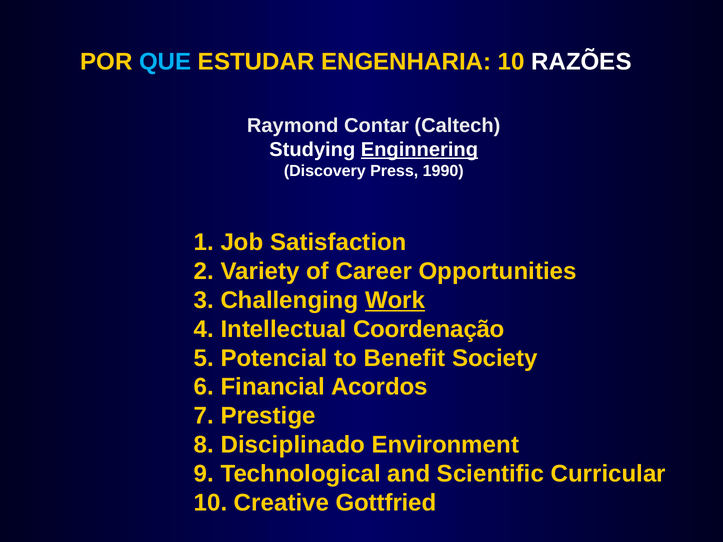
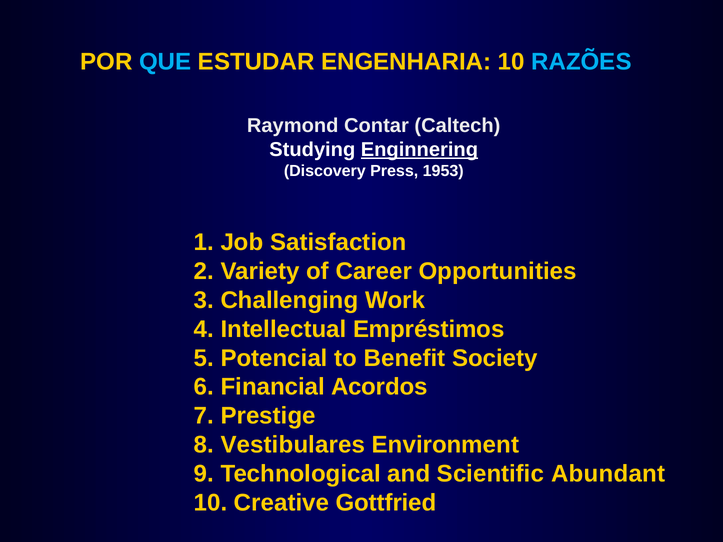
RAZÕES colour: white -> light blue (581, 62)
1990: 1990 -> 1953 (443, 171)
Work underline: present -> none (395, 300)
Coordenação: Coordenação -> Empréstimos (429, 329)
Disciplinado: Disciplinado -> Vestibulares (293, 445)
Curricular: Curricular -> Abundant (608, 474)
